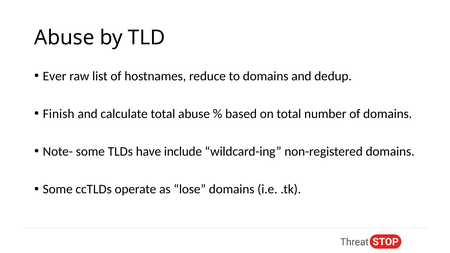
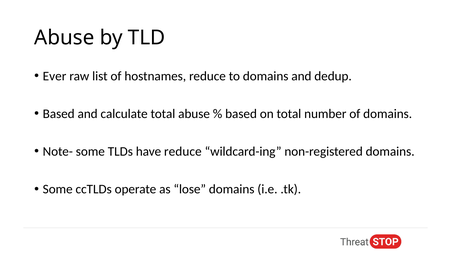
Finish: Finish -> Based (59, 114)
have include: include -> reduce (183, 152)
